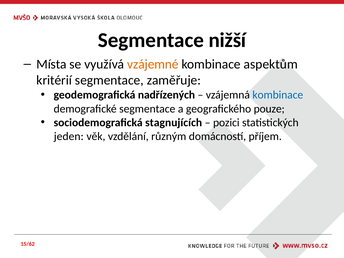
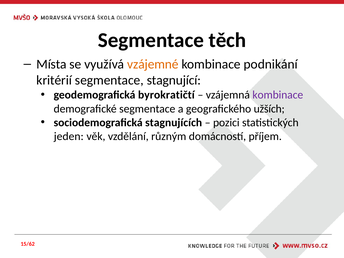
nižší: nižší -> těch (227, 40)
aspektům: aspektům -> podnikání (271, 64)
zaměřuje: zaměřuje -> stagnující (174, 80)
nadřízených: nadřízených -> byrokratičtí (166, 95)
kombinace colour: blue -> purple (278, 95)
pouze: pouze -> užších (269, 109)
